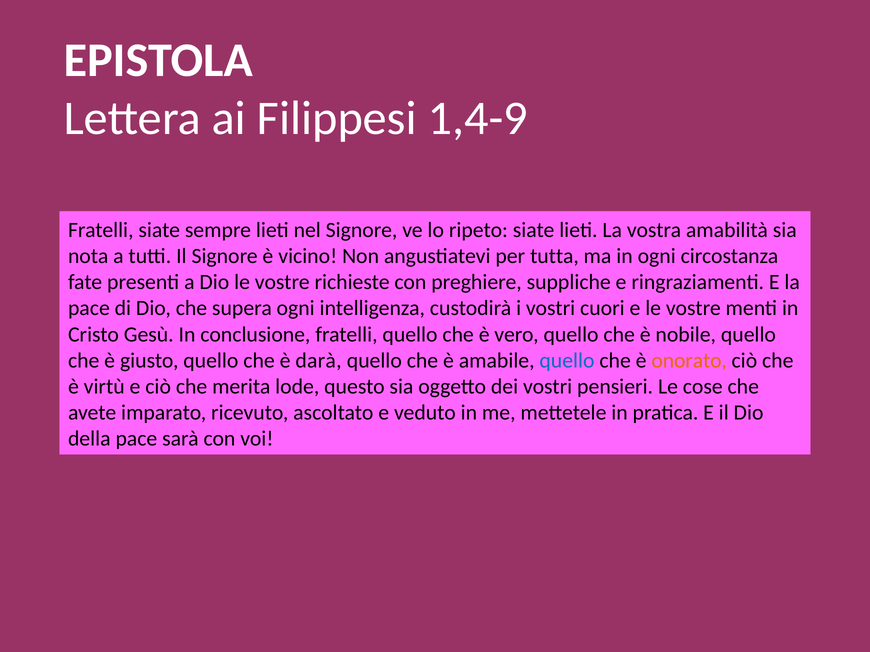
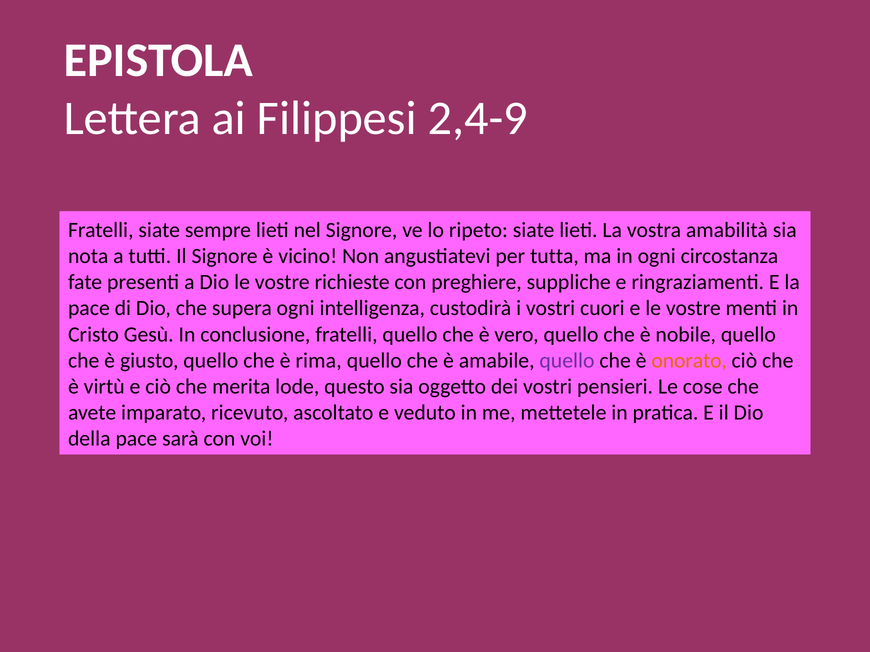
1,4-9: 1,4-9 -> 2,4-9 (478, 118)
darà: darà -> rima (319, 361)
quello colour: blue -> purple (567, 361)
